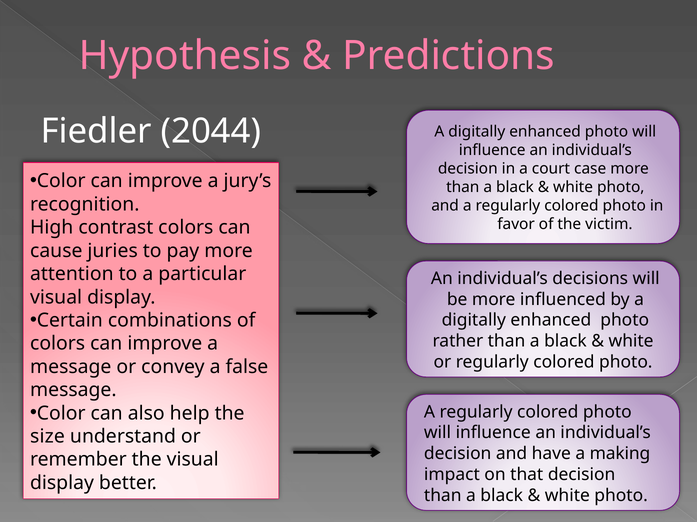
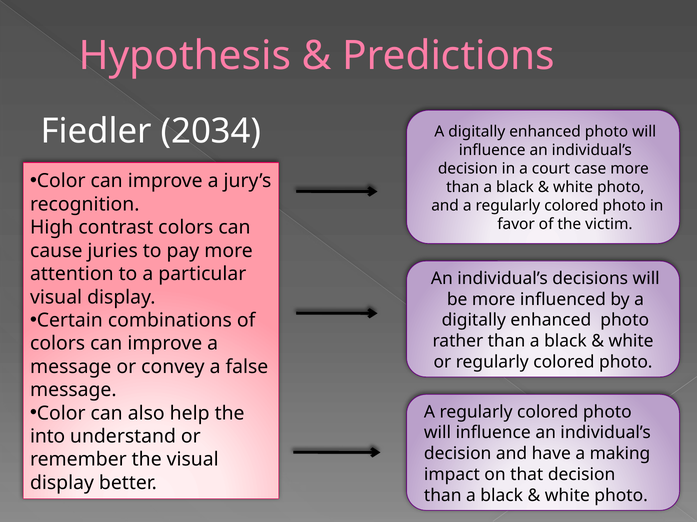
2044: 2044 -> 2034 (211, 131)
size: size -> into (48, 437)
